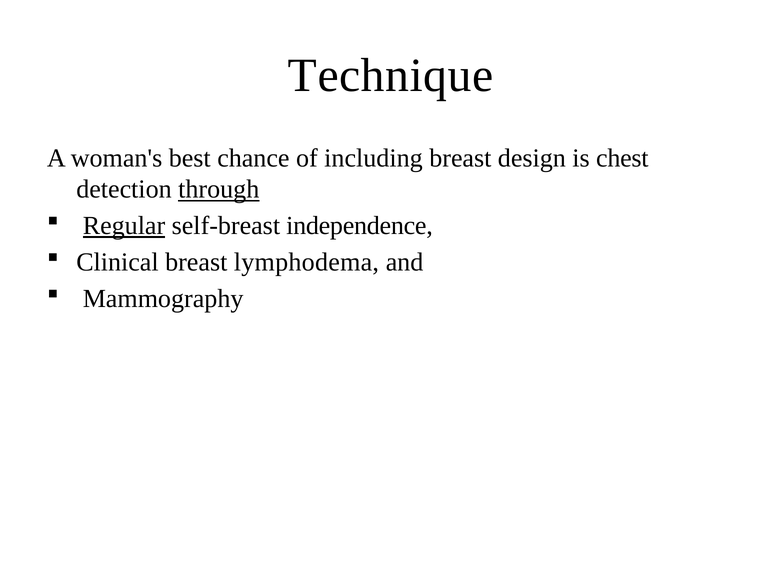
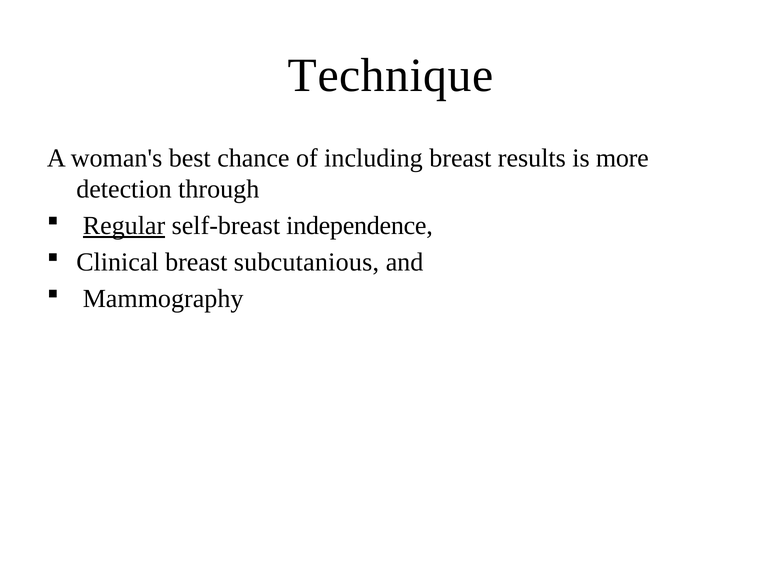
design: design -> results (532, 158)
chest: chest -> more (622, 158)
through underline: present -> none (219, 190)
lymphodema: lymphodema -> subcutanious (306, 262)
